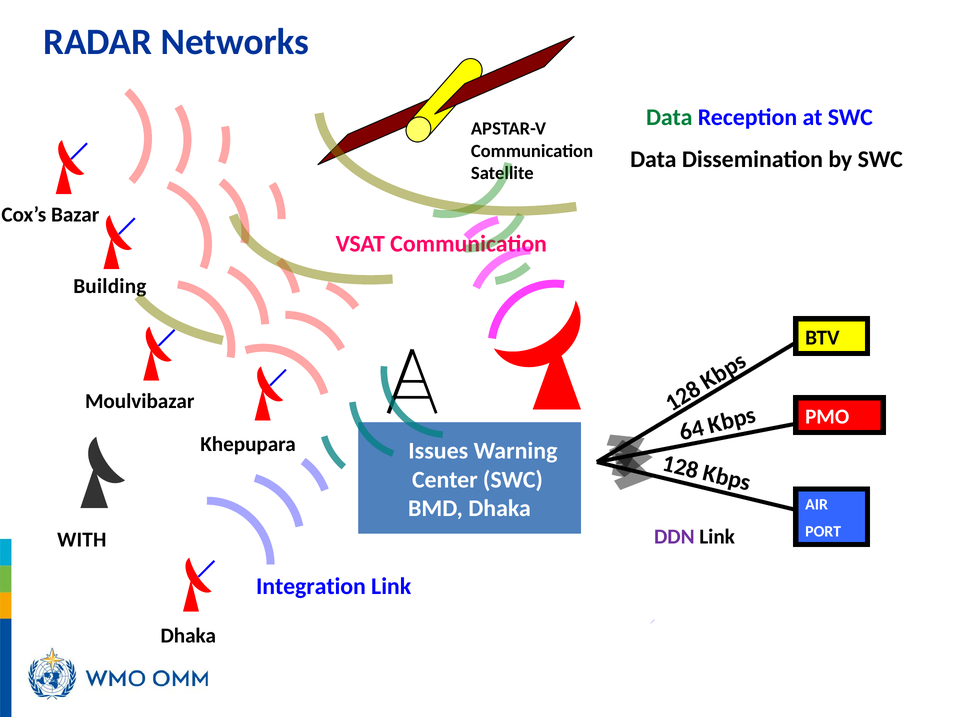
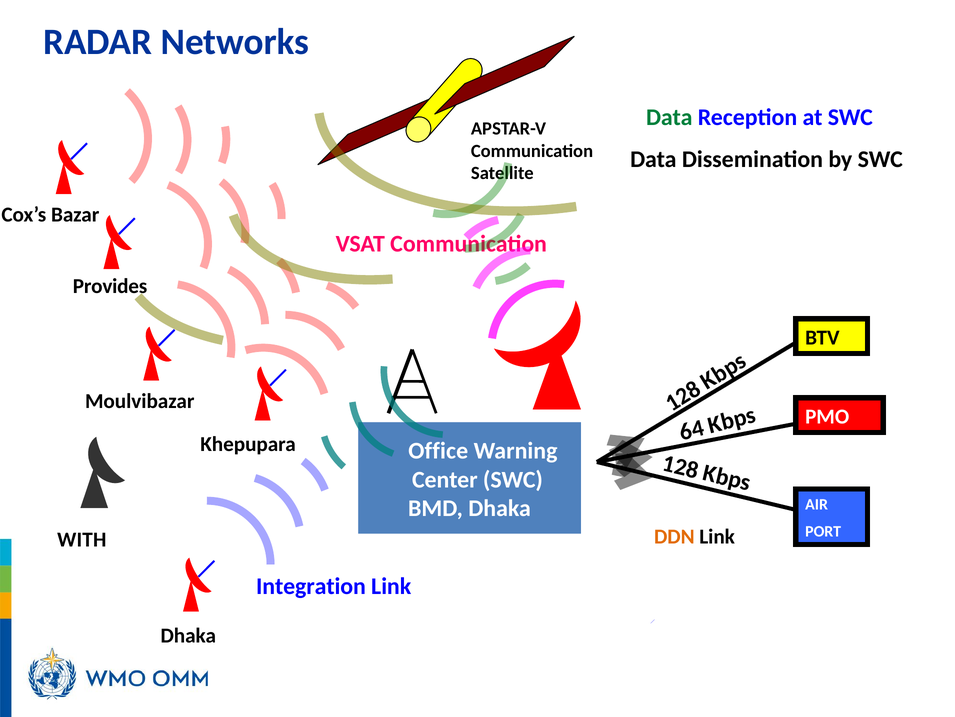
Building: Building -> Provides (110, 286)
Issues: Issues -> Office (438, 450)
DDN colour: purple -> orange (674, 536)
